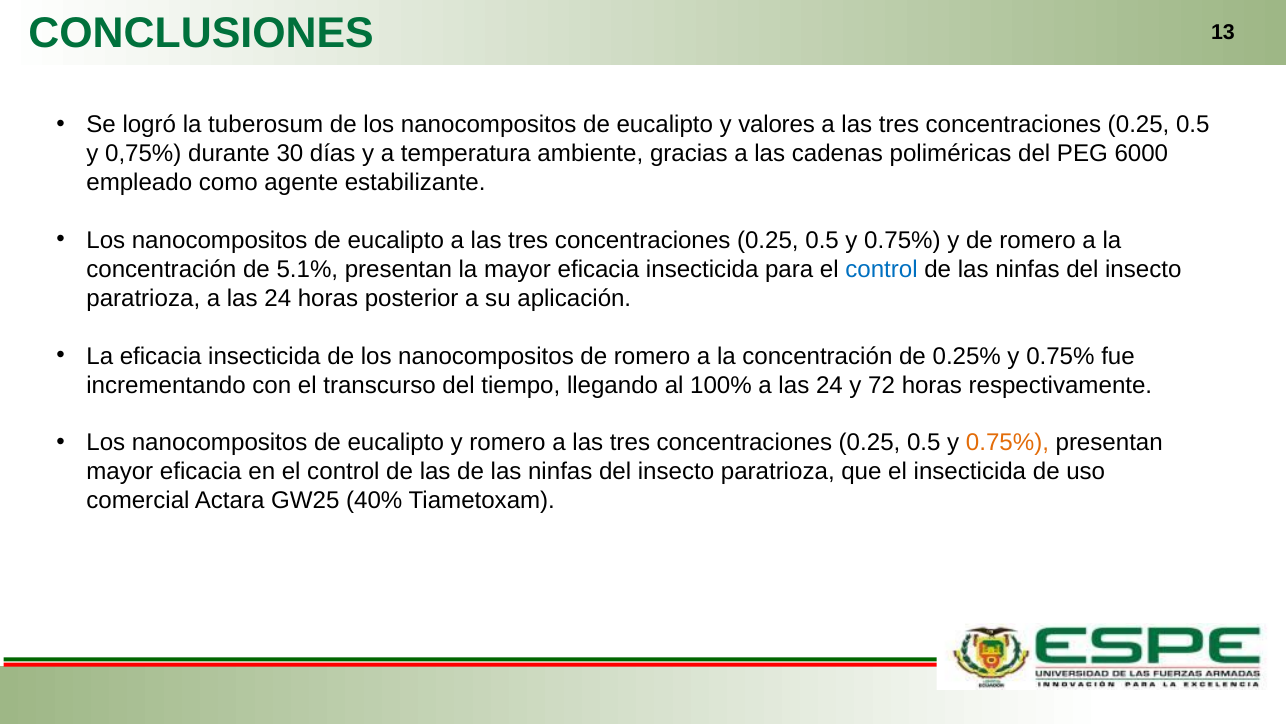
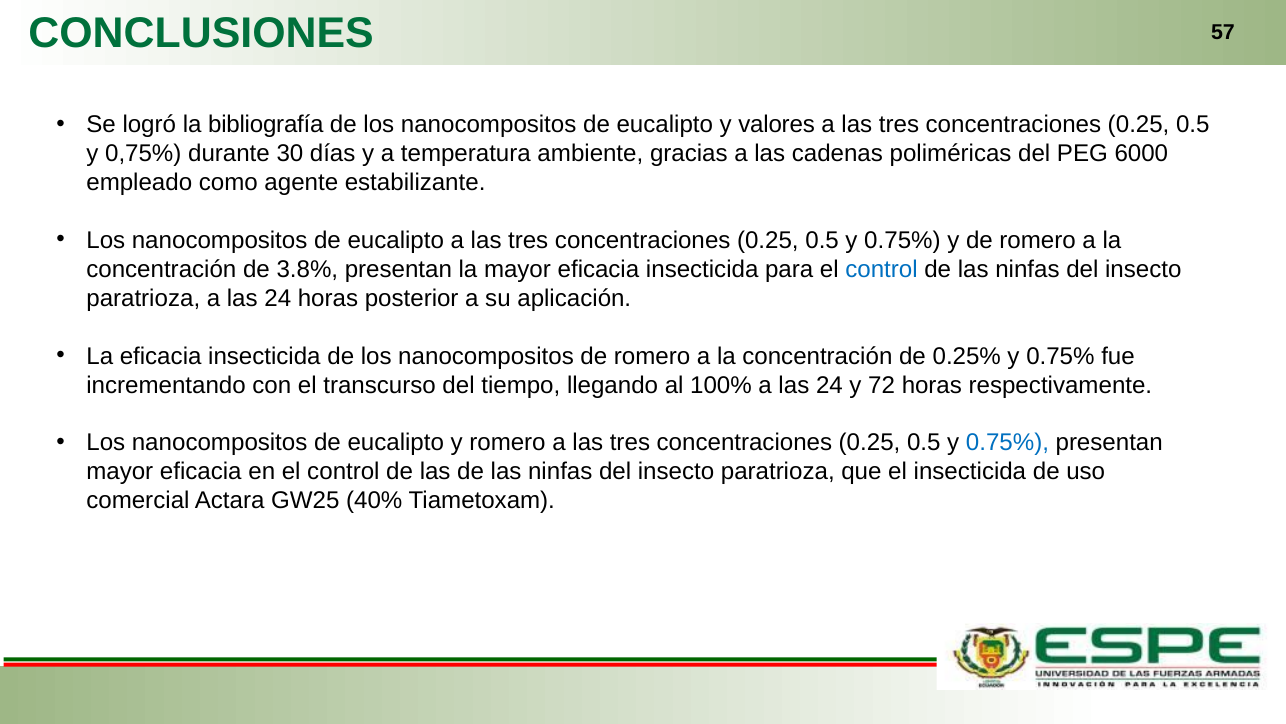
13: 13 -> 57 (1223, 32)
tuberosum: tuberosum -> bibliografía (266, 124)
5.1%: 5.1% -> 3.8% (307, 269)
0.75% colour: orange -> blue (1007, 443)
